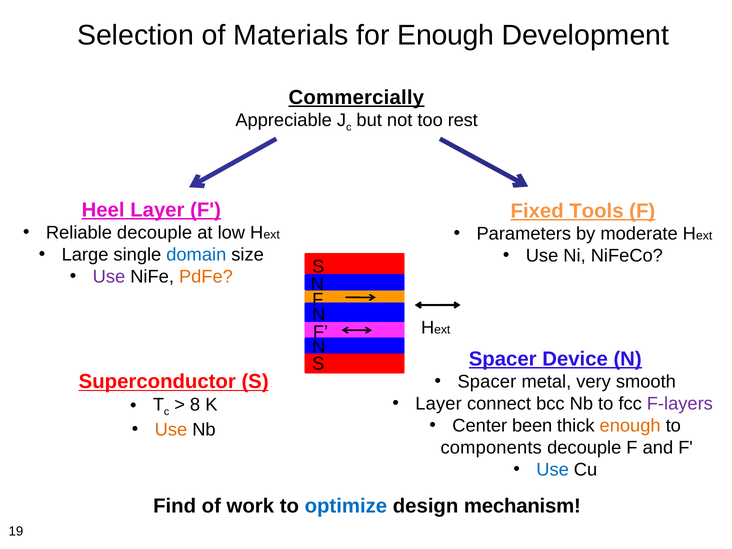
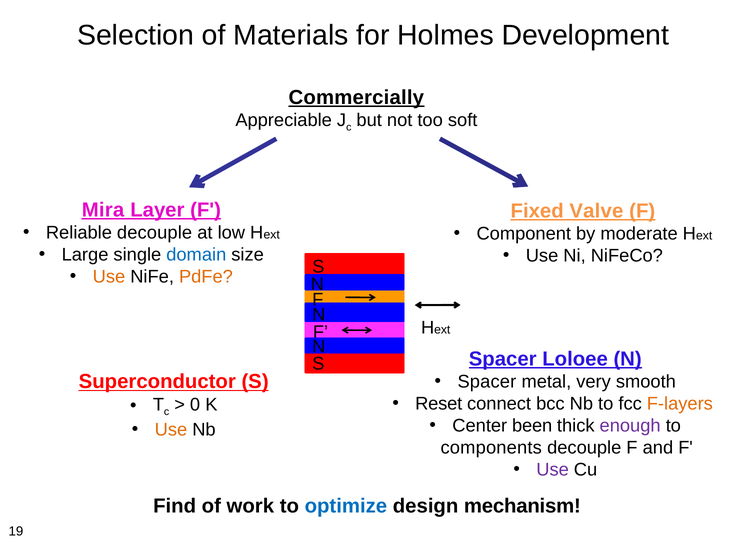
for Enough: Enough -> Holmes (446, 35)
rest: rest -> soft (463, 120)
Heel: Heel -> Mira (103, 210)
Tools: Tools -> Valve (596, 211)
Parameters: Parameters -> Component (524, 234)
Use colour: purple -> orange (109, 277)
Device: Device -> Loloee (575, 359)
Layer: Layer -> Reset (439, 404)
F-layers colour: purple -> orange (680, 404)
8: 8 -> 0 (195, 405)
enough colour: orange -> purple (630, 426)
Use colour: blue -> purple (553, 470)
